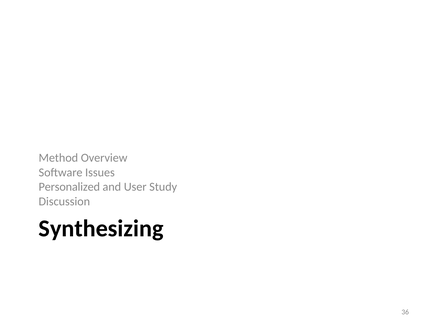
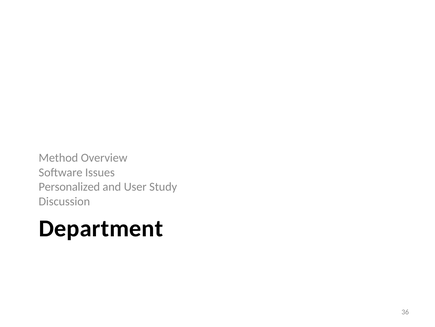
Synthesizing: Synthesizing -> Department (101, 228)
